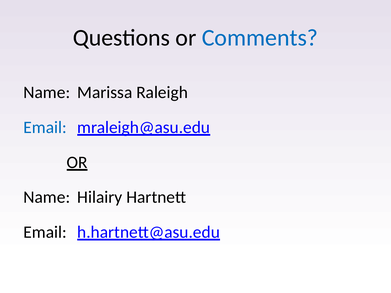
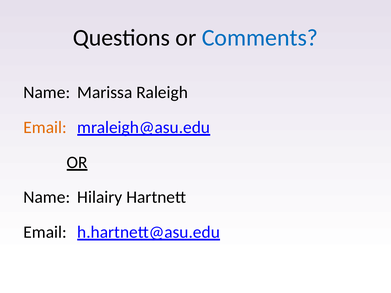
Email colour: blue -> orange (45, 127)
